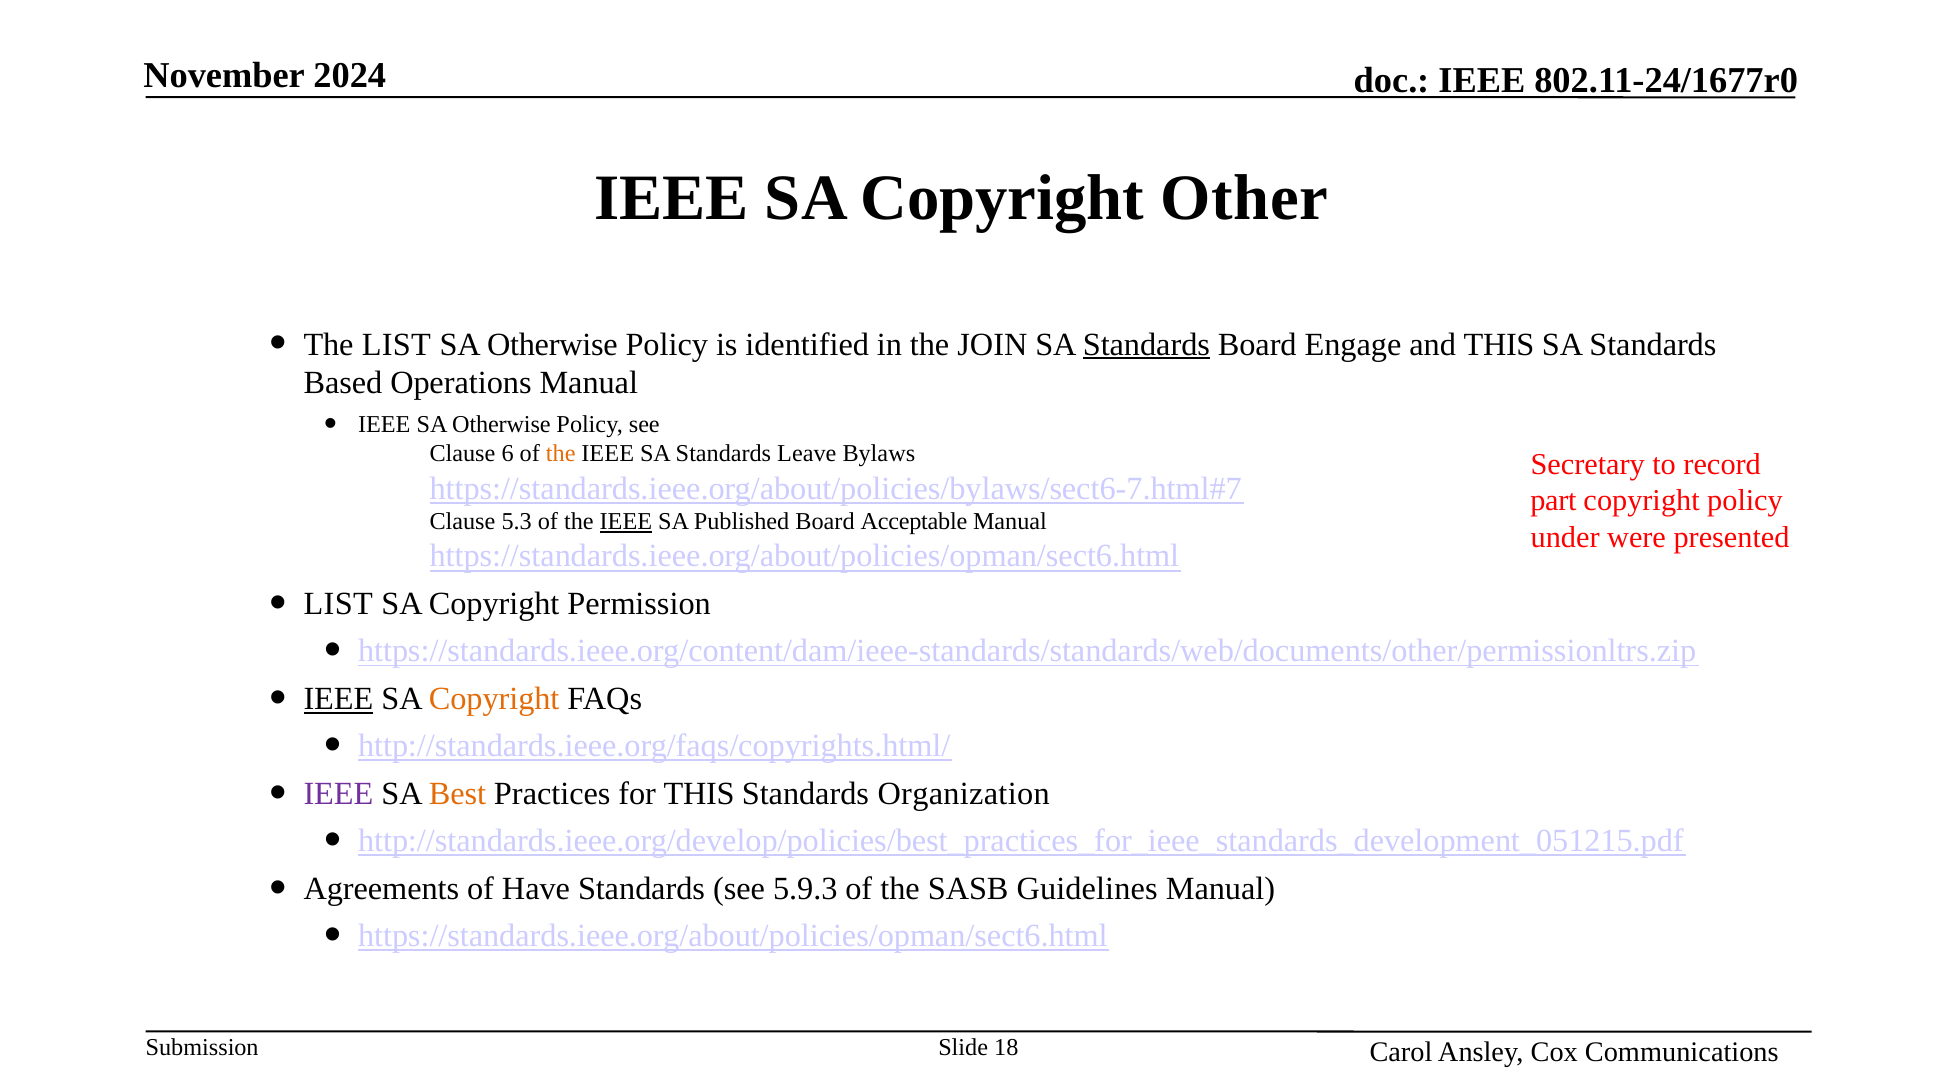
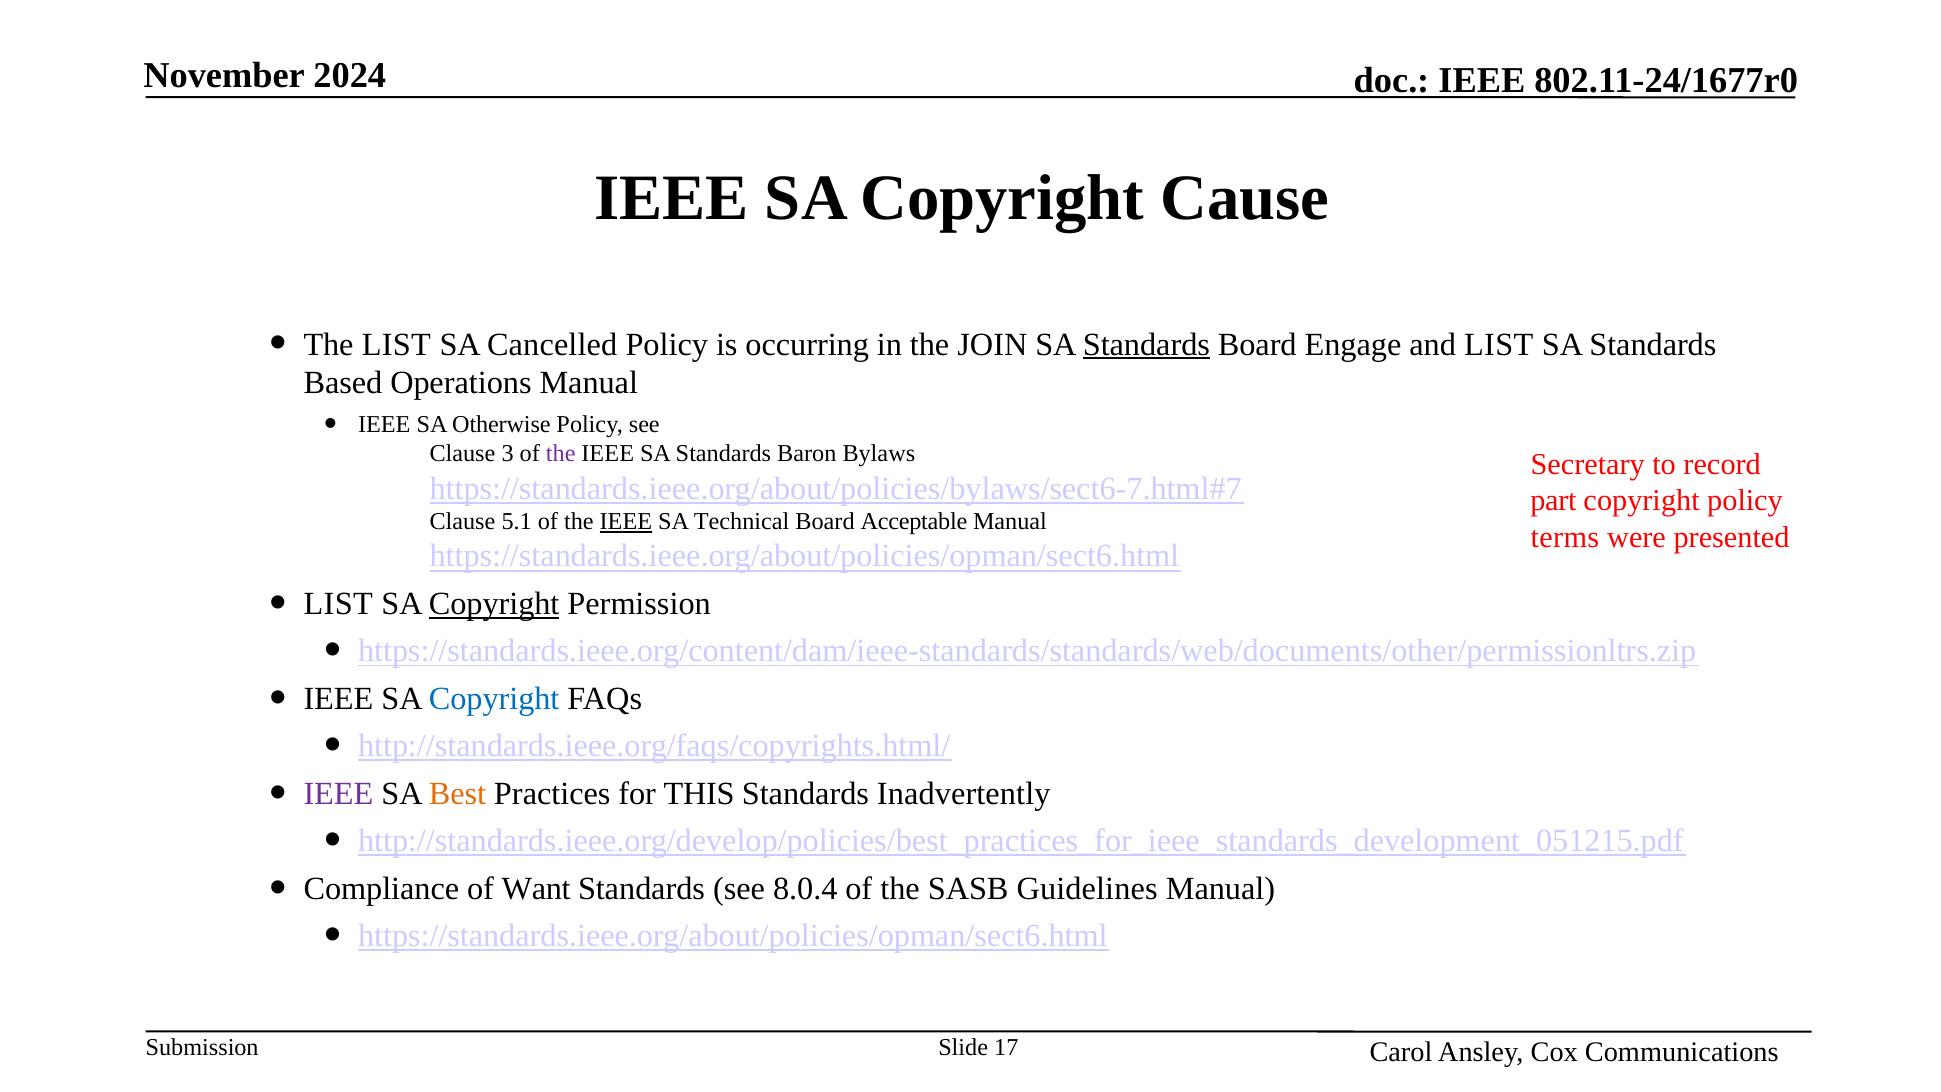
Other: Other -> Cause (1245, 198)
Otherwise: Otherwise -> Cancelled (552, 344)
identified: identified -> occurring (807, 344)
and THIS: THIS -> LIST (1499, 344)
6: 6 -> 3 (508, 454)
the colour: orange -> purple (561, 454)
Leave: Leave -> Baron (807, 454)
5.3: 5.3 -> 5.1 (517, 522)
Published: Published -> Technical (742, 522)
under: under -> terms (1565, 537)
Copyright underline: none -> present (494, 604)
IEEE underline: present -> none (338, 699)
Copyright colour: orange -> blue (494, 699)
Organization: Organization -> Inadvertently (964, 794)
Agreements: Agreements -> Compliance (381, 889)
Have: Have -> Want (536, 889)
5.9.3: 5.9.3 -> 8.0.4 (805, 889)
18: 18 -> 17 (1006, 1047)
